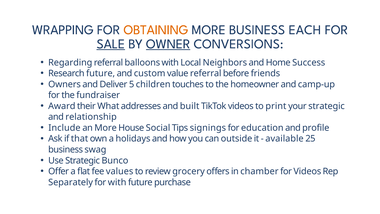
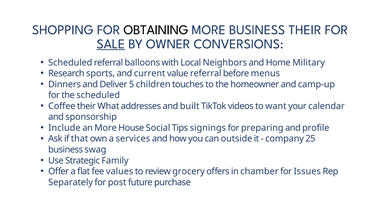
WRAPPING: WRAPPING -> SHOPPING (63, 30)
OBTAINING colour: orange -> black (156, 30)
BUSINESS EACH: EACH -> THEIR (305, 30)
OWNER underline: present -> none (168, 44)
Regarding: Regarding -> Scheduled (70, 63)
Success: Success -> Military (309, 63)
Research future: future -> sports (101, 73)
custom: custom -> current (150, 73)
friends: friends -> menus (265, 73)
Owners: Owners -> Dinners (65, 84)
the fundraiser: fundraiser -> scheduled (98, 95)
Award: Award -> Coffee (62, 106)
print: print -> want (276, 106)
your strategic: strategic -> calendar (327, 106)
relationship: relationship -> sponsorship (91, 117)
education: education -> preparing (262, 128)
holidays: holidays -> services (133, 139)
available: available -> company (285, 139)
Bunco: Bunco -> Family (115, 160)
for Videos: Videos -> Issues (307, 171)
for with: with -> post (117, 182)
